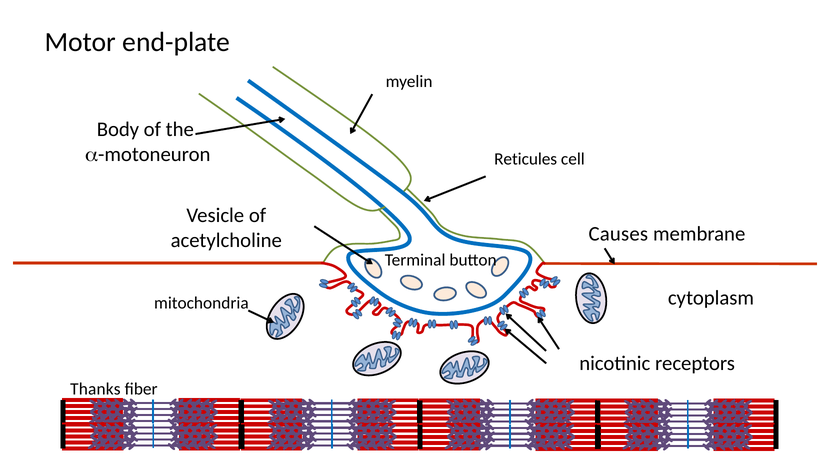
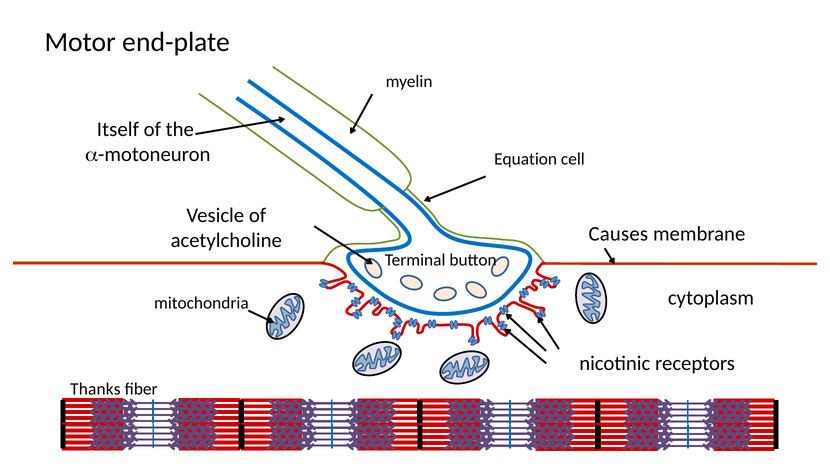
Body: Body -> Itself (118, 130)
Reticules: Reticules -> Equation (526, 159)
